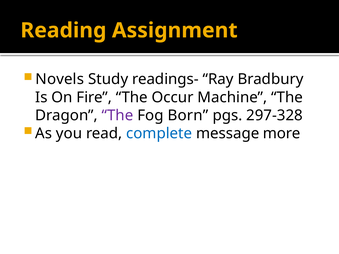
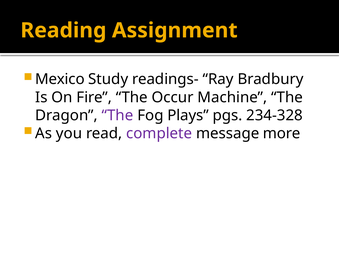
Novels: Novels -> Mexico (60, 79)
Born: Born -> Plays (188, 115)
297-328: 297-328 -> 234-328 (275, 115)
complete colour: blue -> purple (159, 134)
